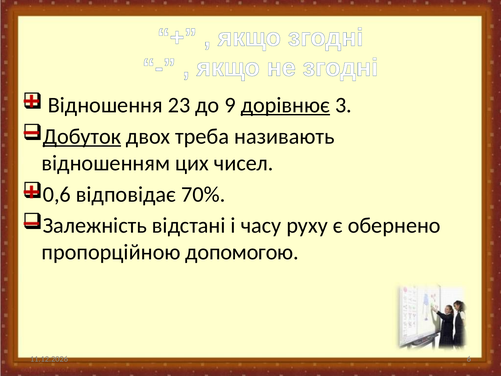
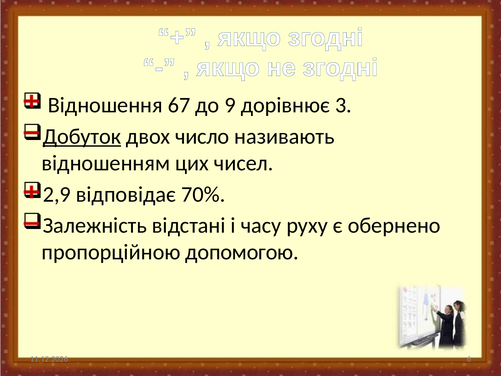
23: 23 -> 67 (179, 105)
дорівнює underline: present -> none (285, 105)
треба: треба -> число (202, 136)
0,6: 0,6 -> 2,9 (57, 194)
